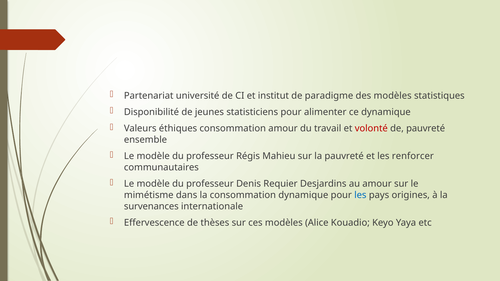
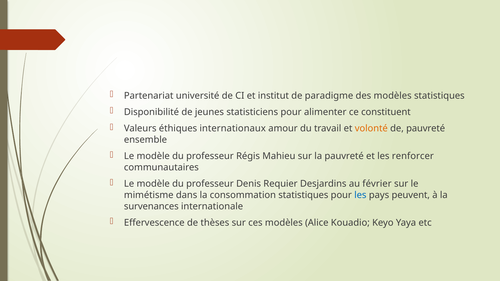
ce dynamique: dynamique -> constituent (386, 112)
éthiques consommation: consommation -> internationaux (233, 129)
volonté colour: red -> orange (371, 129)
au amour: amour -> février (377, 184)
consommation dynamique: dynamique -> statistiques (303, 195)
origines: origines -> peuvent (411, 195)
